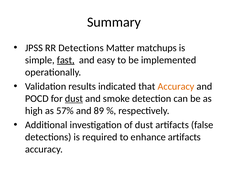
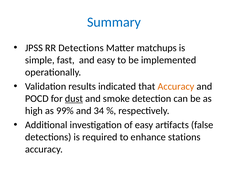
Summary colour: black -> blue (114, 22)
fast underline: present -> none (66, 60)
57%: 57% -> 99% (65, 111)
89: 89 -> 34 (99, 111)
of dust: dust -> easy (144, 125)
enhance artifacts: artifacts -> stations (184, 137)
